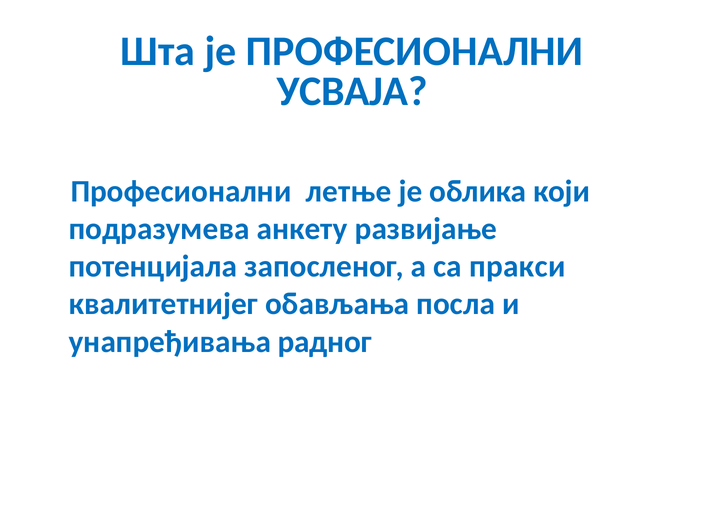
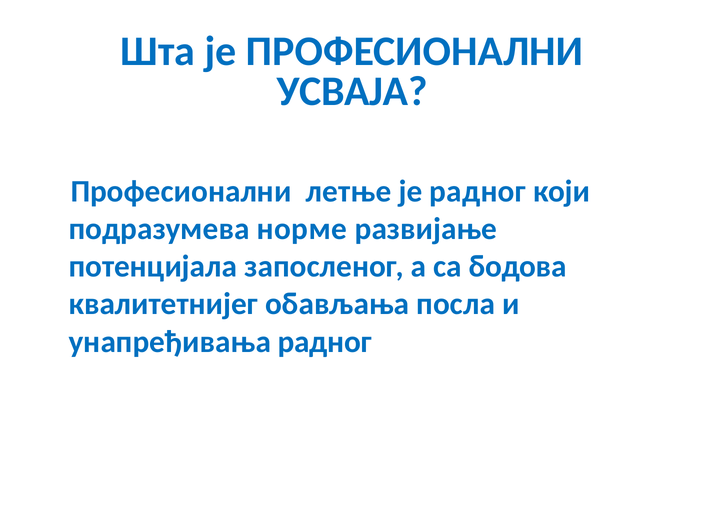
је облика: облика -> радног (478, 192)
анкету: анкету -> норме (302, 229)
пракси: пракси -> бодова (518, 267)
